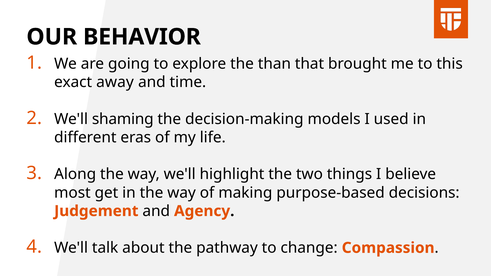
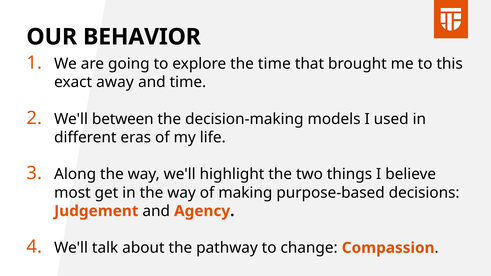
the than: than -> time (274, 64)
shaming: shaming -> between (123, 119)
